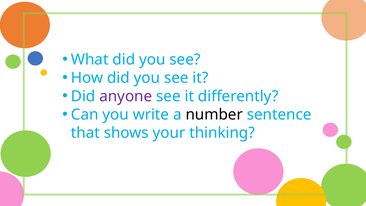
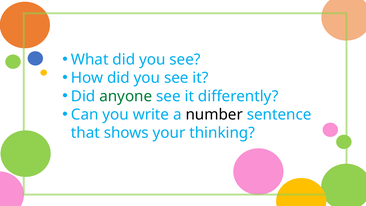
anyone colour: purple -> green (126, 96)
